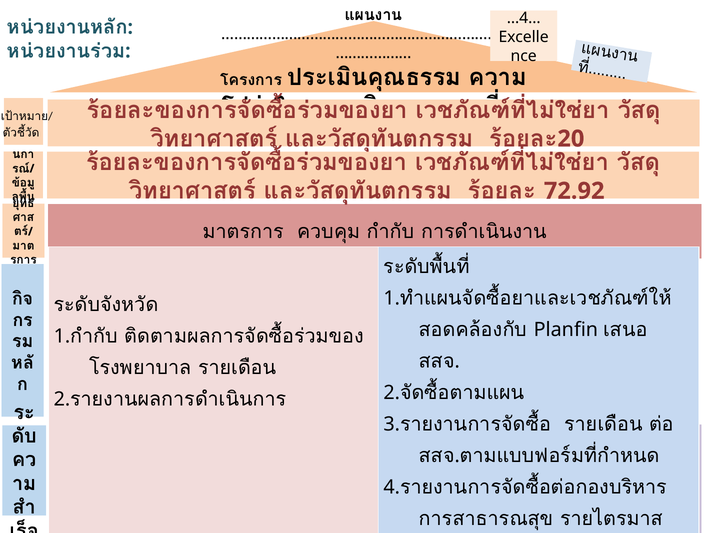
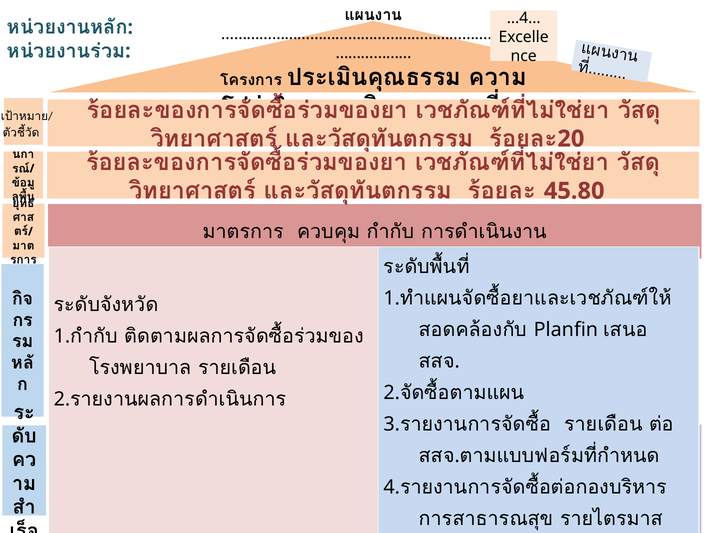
72.92: 72.92 -> 45.80 (574, 191)
